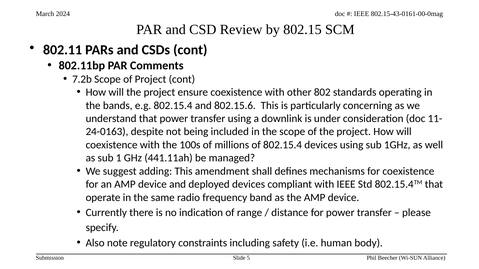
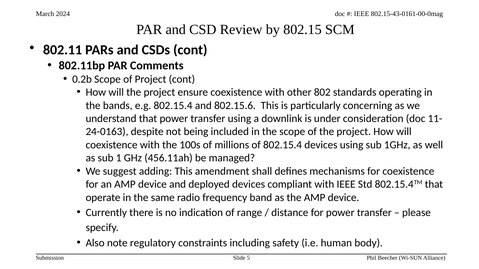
7.2b: 7.2b -> 0.2b (82, 79)
441.11ah: 441.11ah -> 456.11ah (169, 158)
